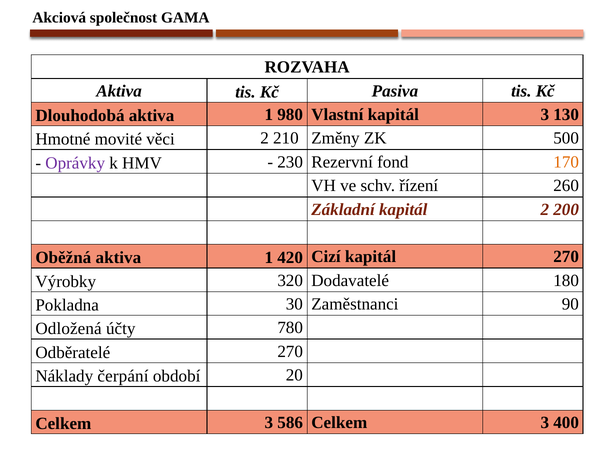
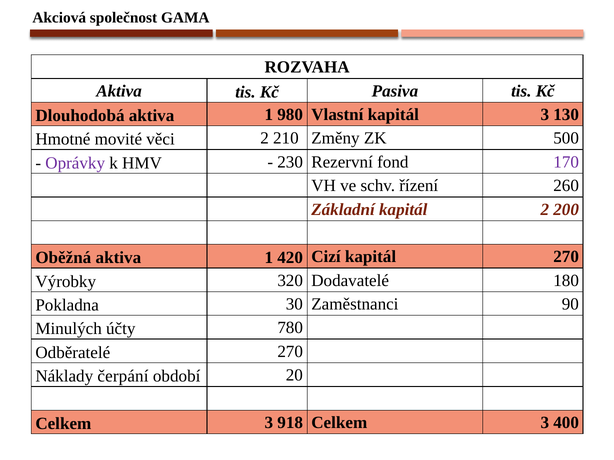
170 colour: orange -> purple (566, 162)
Odložená: Odložená -> Minulých (69, 329)
586: 586 -> 918 (290, 423)
